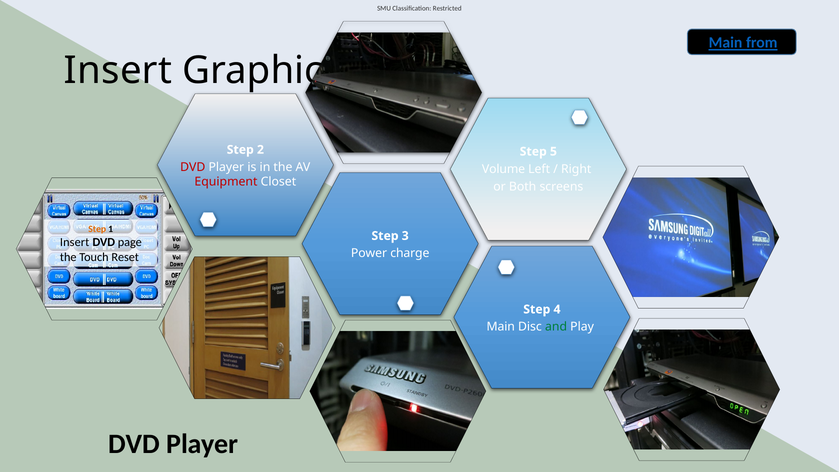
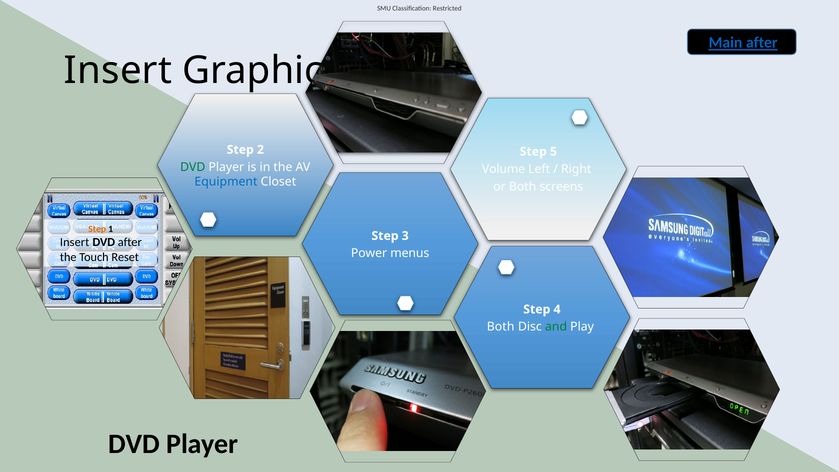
Main from: from -> after (762, 43)
DVD colour: red -> green (193, 167)
Equipment colour: red -> blue (226, 182)
DVD page: page -> after (130, 242)
charge: charge -> menus (410, 253)
Main: Main -> Both (501, 327)
